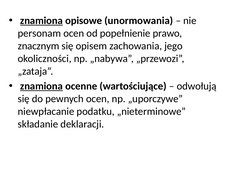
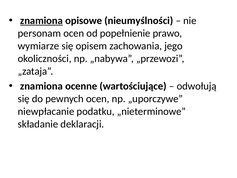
unormowania: unormowania -> nieumyślności (139, 21)
znacznym: znacznym -> wymiarze (38, 46)
znamiona underline: present -> none (41, 86)
